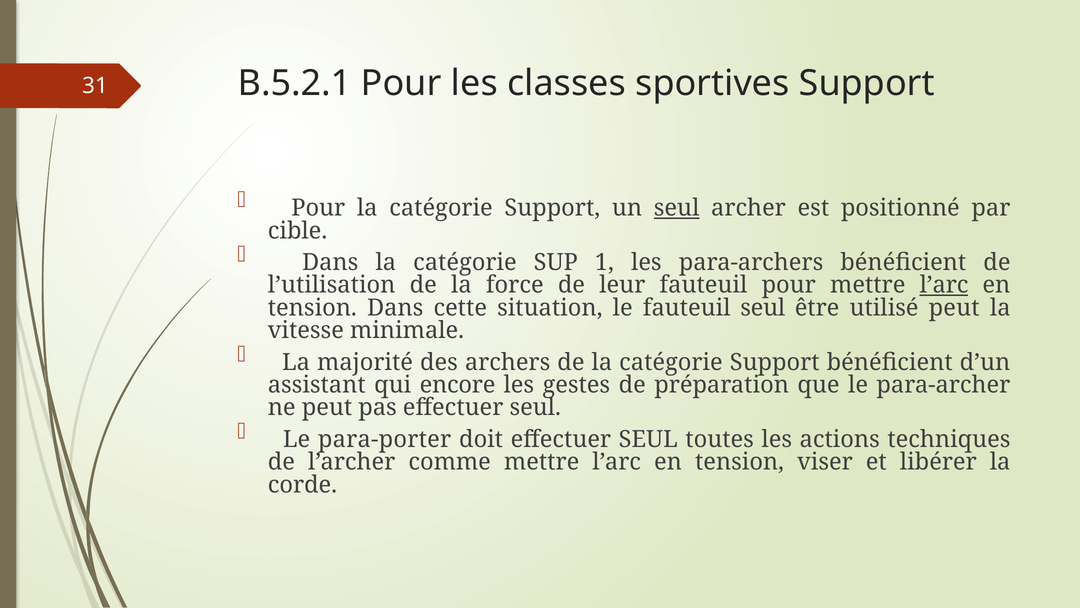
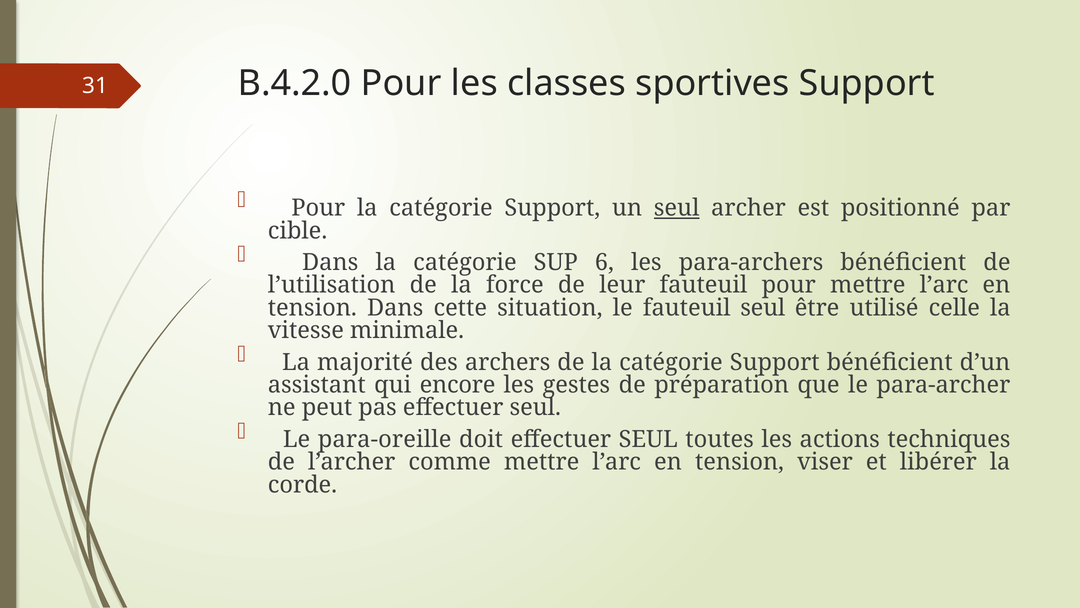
B.5.2.1: B.5.2.1 -> B.4.2.0 (295, 84)
1: 1 -> 6 (604, 262)
l’arc underline: present -> none (944, 285)
utilisé peut: peut -> celle (954, 308)
para-porter: para-porter -> para-oreille (385, 439)
